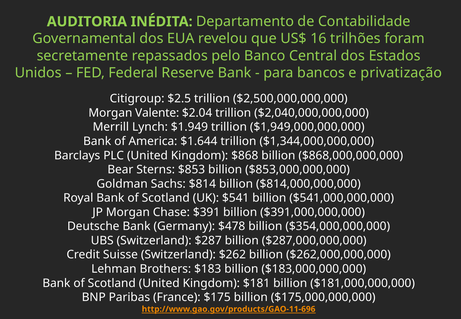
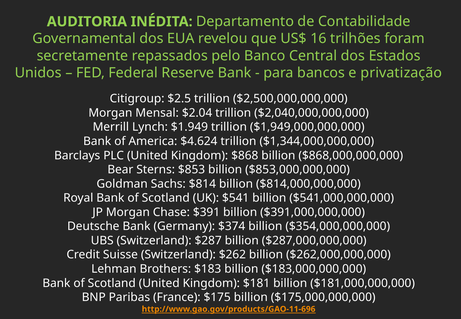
Valente: Valente -> Mensal (157, 113)
$1.644: $1.644 -> $4.624 (199, 141)
$478: $478 -> $374 (232, 226)
